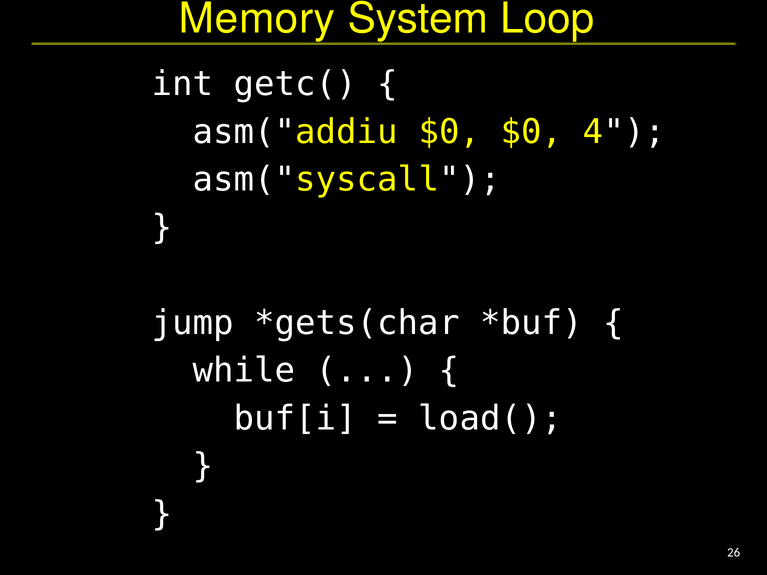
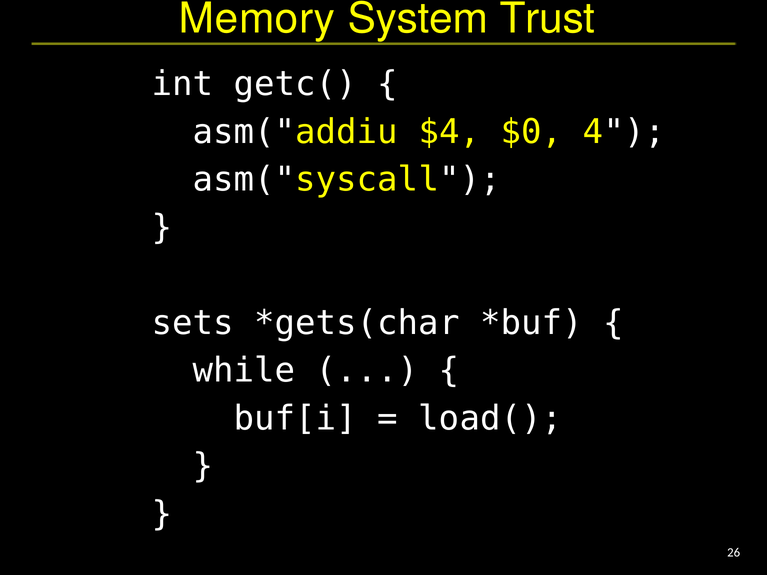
Loop: Loop -> Trust (548, 19)
asm("addiu $0: $0 -> $4 (449, 132)
jump: jump -> sets (193, 323)
